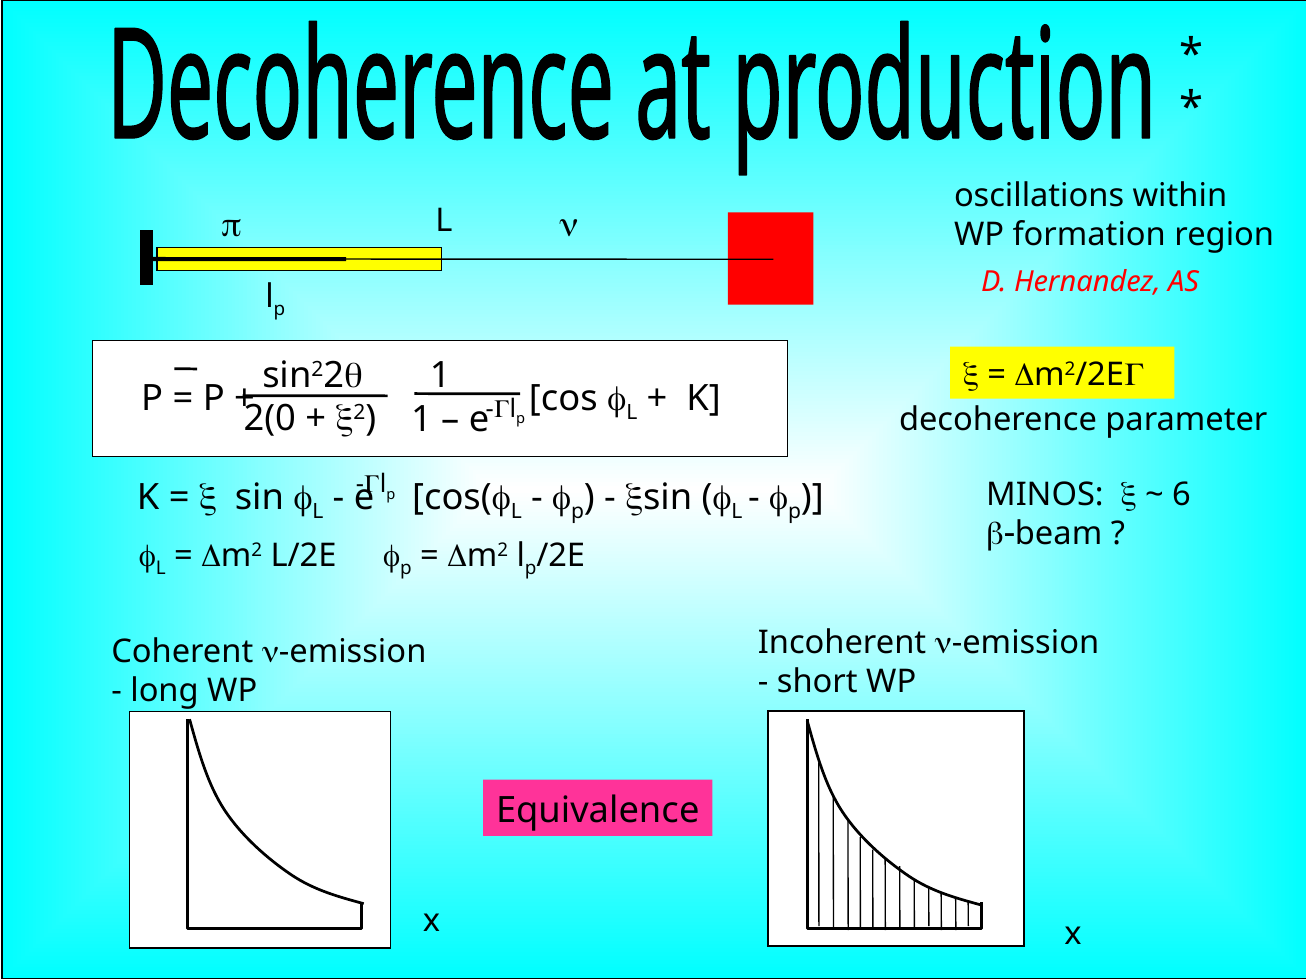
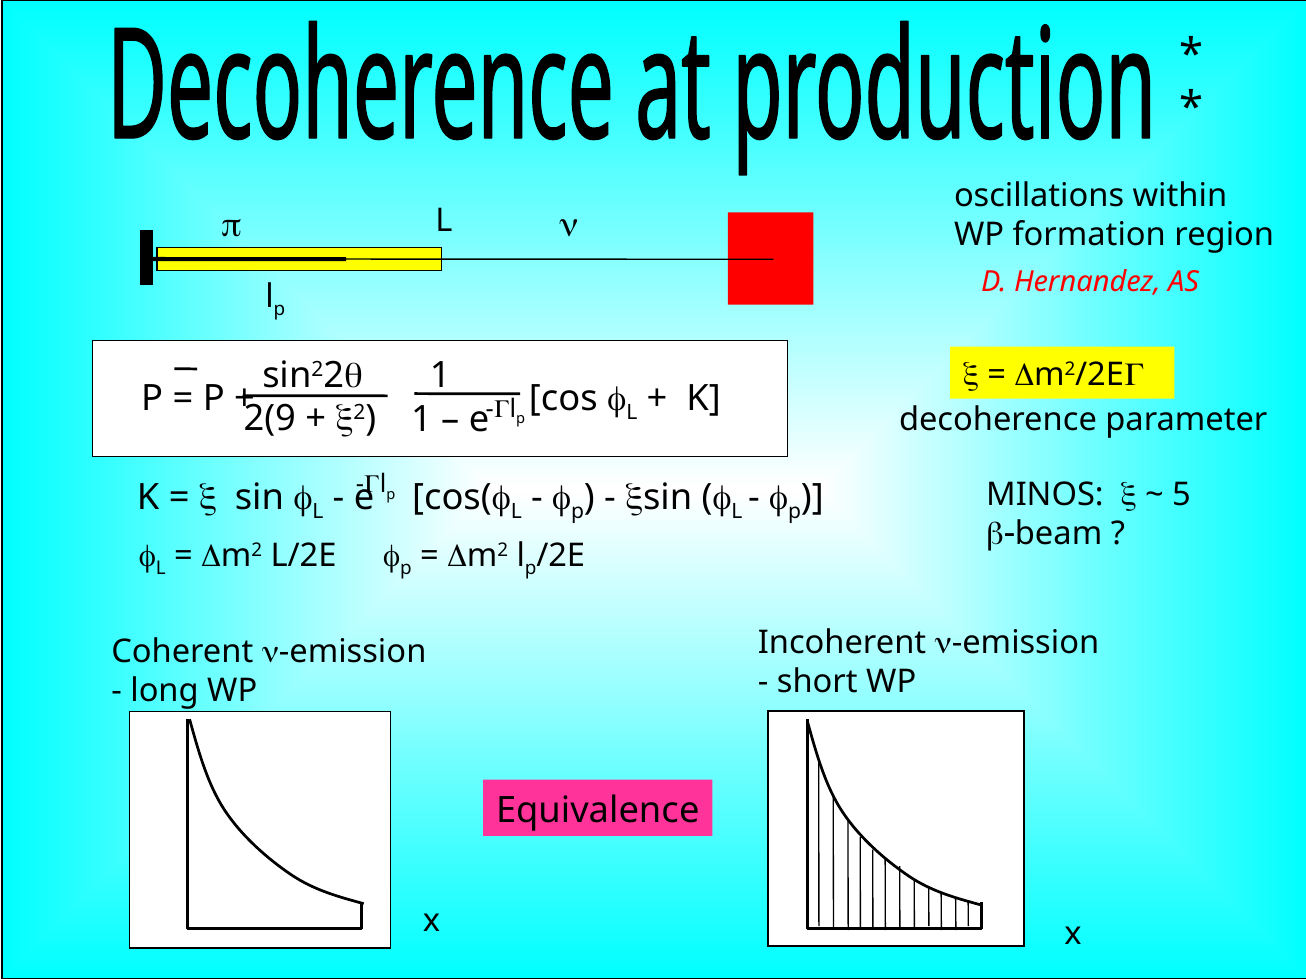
2(0: 2(0 -> 2(9 (270, 419)
6: 6 -> 5 (1181, 495)
